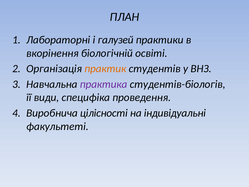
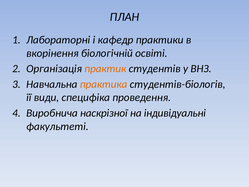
галузей: галузей -> кафедр (115, 40)
практика colour: purple -> orange (104, 84)
цілісності: цілісності -> наскрізної (104, 113)
